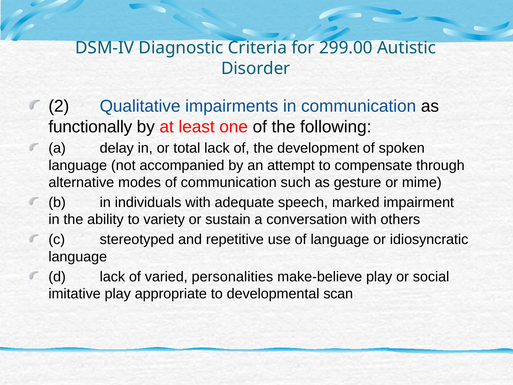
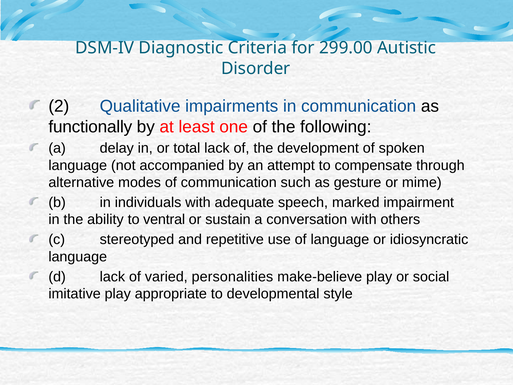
variety: variety -> ventral (164, 219)
scan: scan -> style (338, 294)
